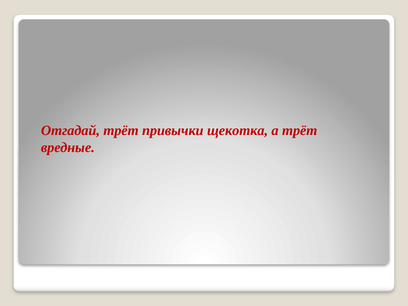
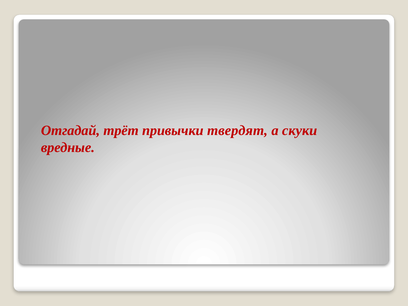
щекотка: щекотка -> твердят (237, 130)
а трёт: трёт -> скуки (300, 130)
